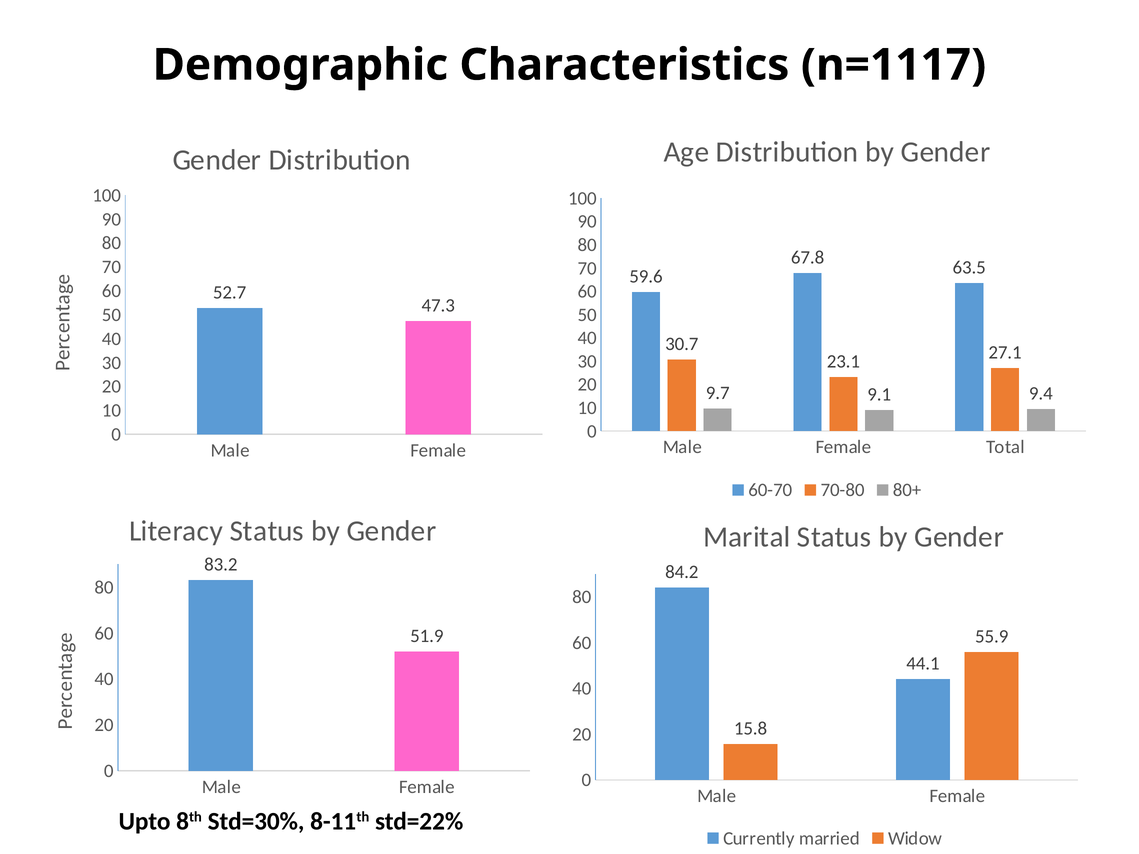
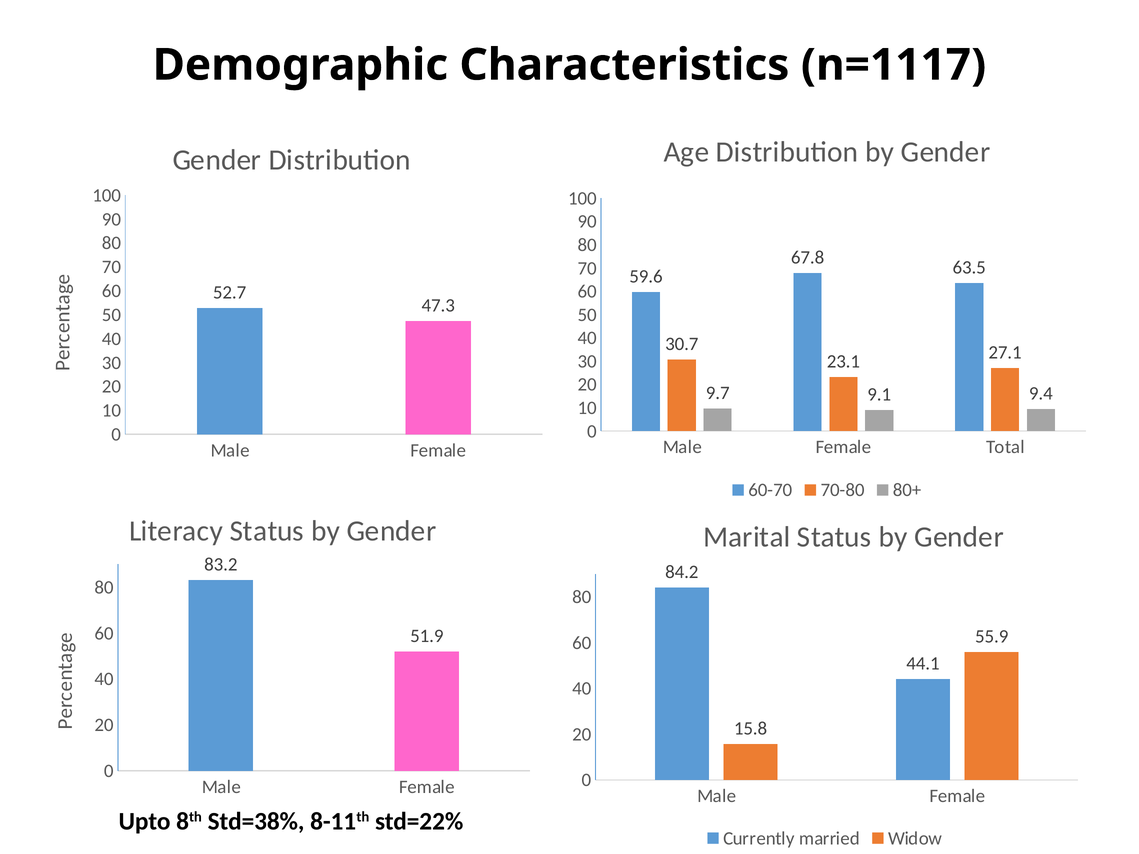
Std=30%: Std=30% -> Std=38% (256, 821)
